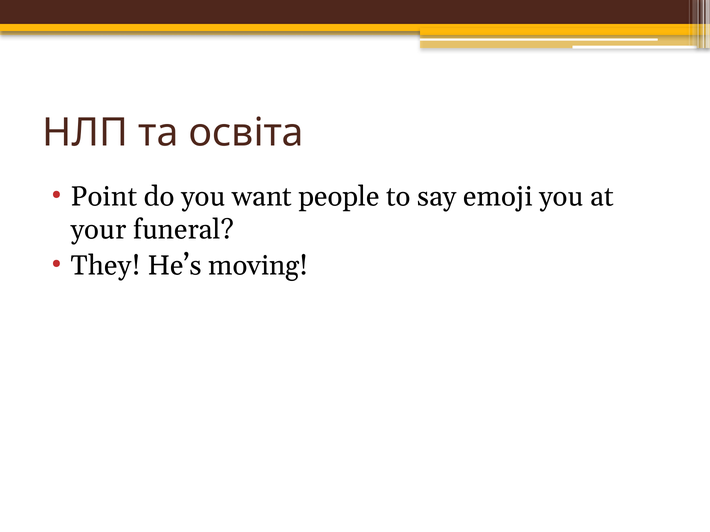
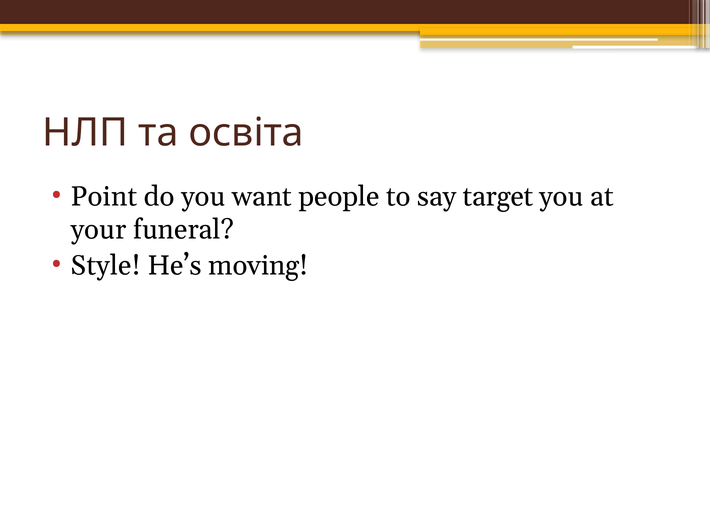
emoji: emoji -> target (498, 197)
They: They -> Style (106, 266)
